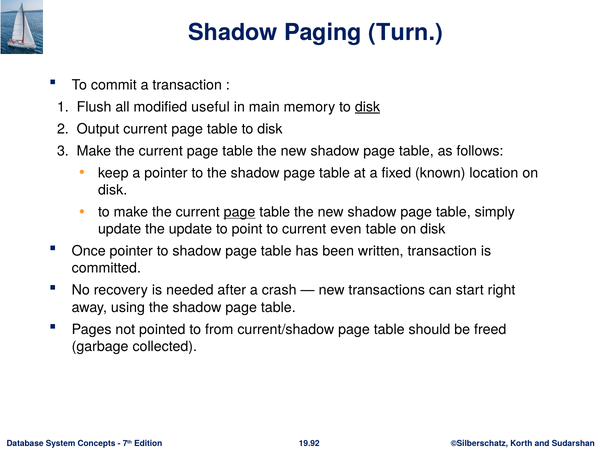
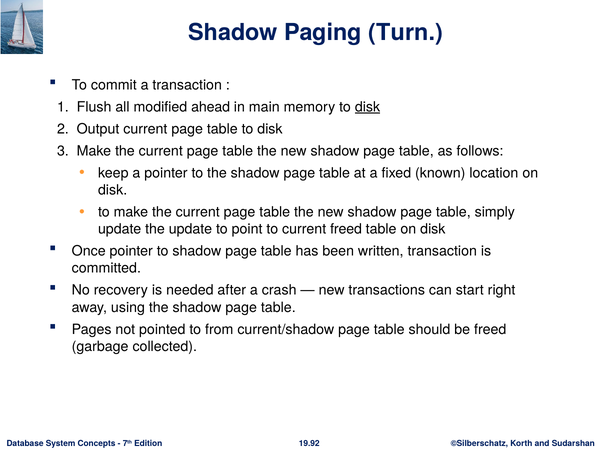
useful: useful -> ahead (211, 107)
page underline: present -> none (240, 212)
current even: even -> freed (346, 229)
